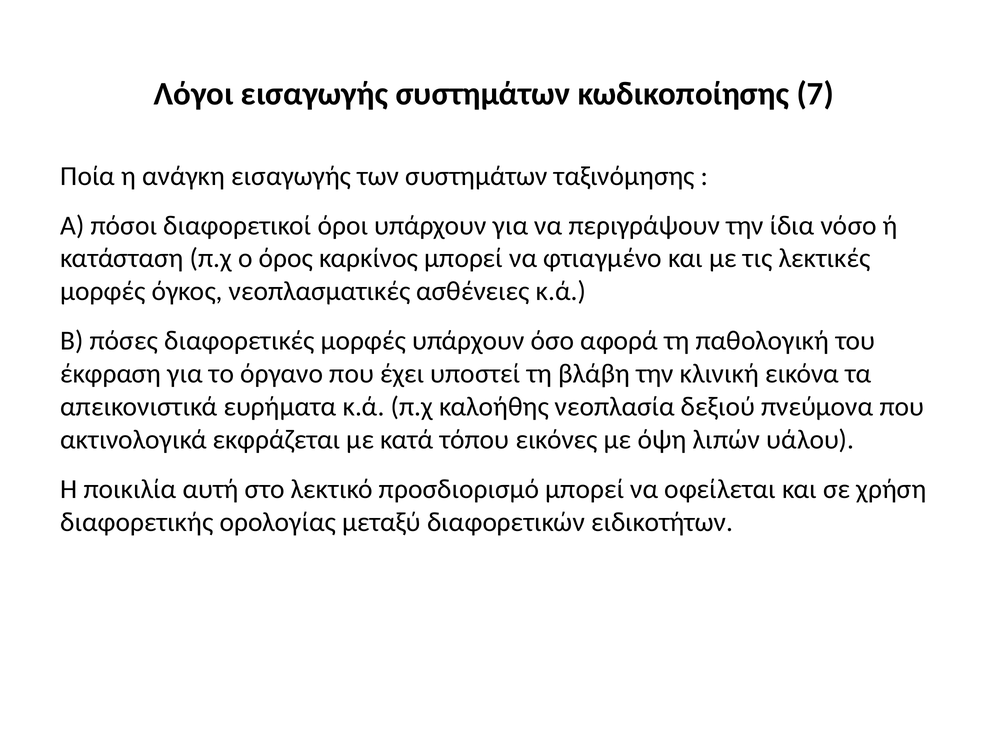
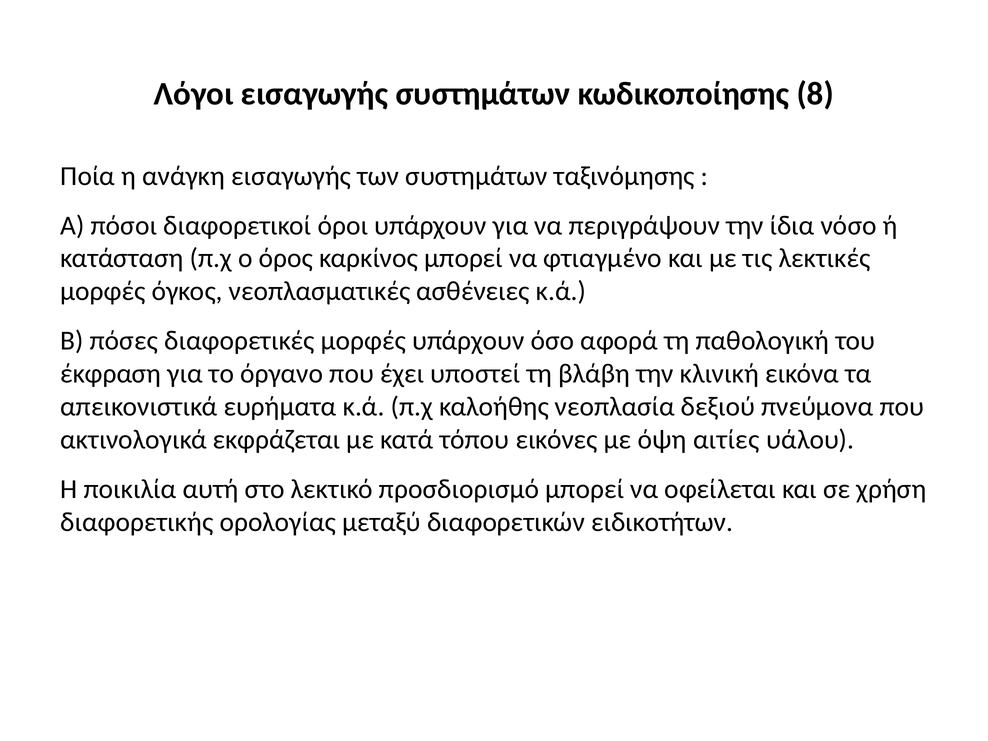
7: 7 -> 8 (815, 94)
λιπών: λιπών -> αιτίες (726, 440)
